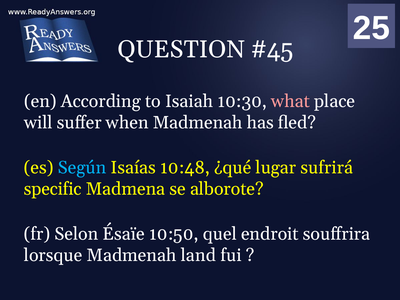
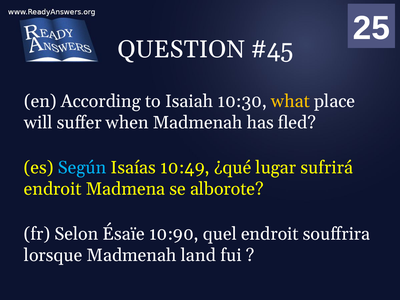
what colour: pink -> yellow (291, 101)
10:48: 10:48 -> 10:49 (185, 168)
specific: specific -> endroit (53, 189)
10:50: 10:50 -> 10:90 (174, 234)
